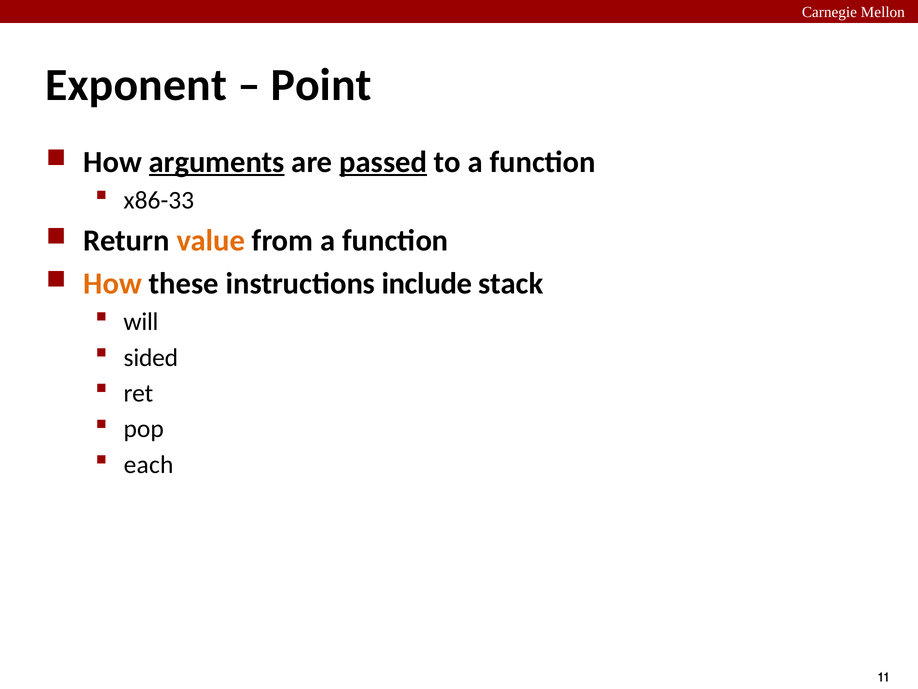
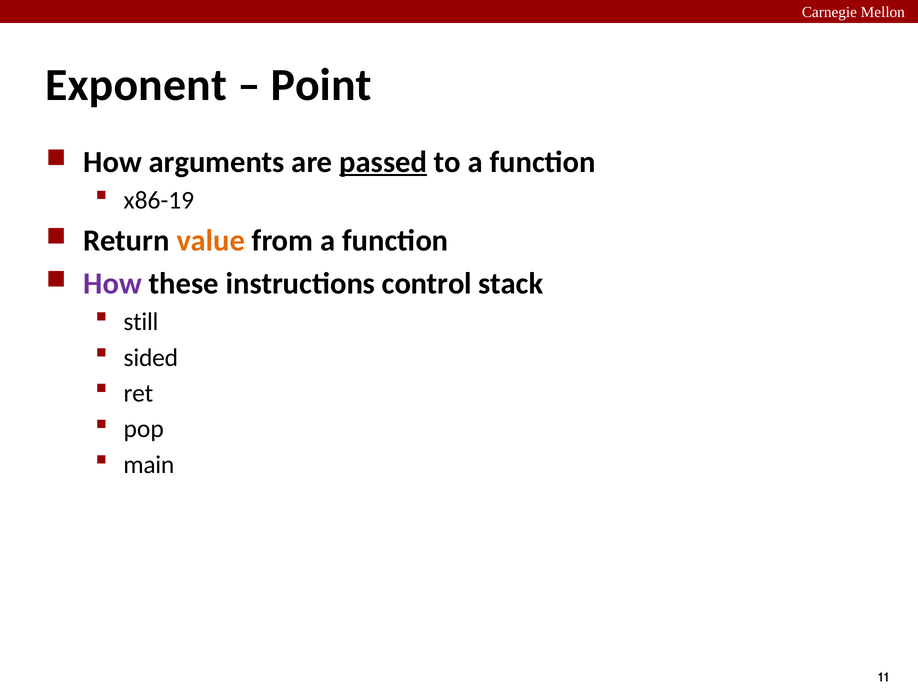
arguments underline: present -> none (217, 162)
x86-33: x86-33 -> x86-19 (159, 200)
How colour: orange -> purple (113, 283)
include: include -> control (427, 283)
will: will -> still (141, 322)
each: each -> main (149, 464)
